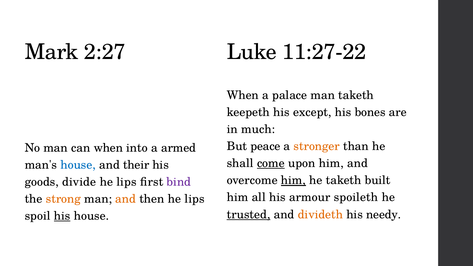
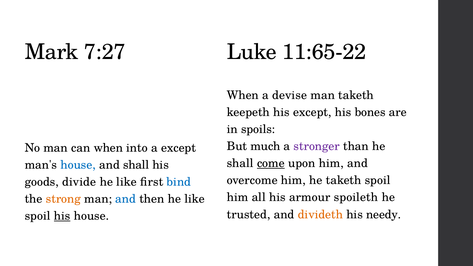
2:27: 2:27 -> 7:27 (105, 52)
11:27-22: 11:27-22 -> 11:65-22 (324, 52)
palace: palace -> devise (290, 95)
much: much -> spoils (258, 129)
peace: peace -> much (265, 146)
stronger colour: orange -> purple (317, 146)
a armed: armed -> except (179, 148)
and their: their -> shall (136, 165)
him underline: present -> none (293, 180)
taketh built: built -> spoil (378, 180)
lips: lips -> like (127, 182)
bind colour: purple -> blue (179, 182)
and colour: orange -> blue (126, 199)
then he lips: lips -> like (195, 199)
trusted underline: present -> none (249, 214)
